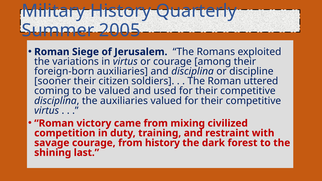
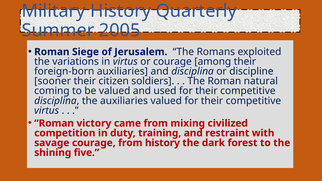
uttered: uttered -> natural (261, 81)
last: last -> five (86, 153)
